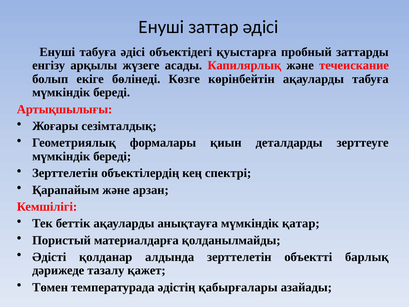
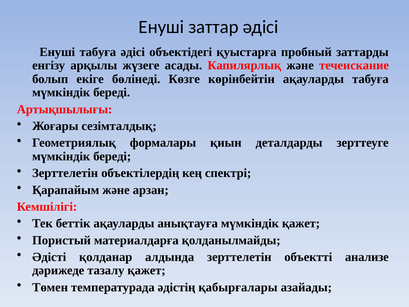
мүмкіндік қатар: қатар -> қажет (301, 223)
барлық: барлық -> анализе (367, 257)
